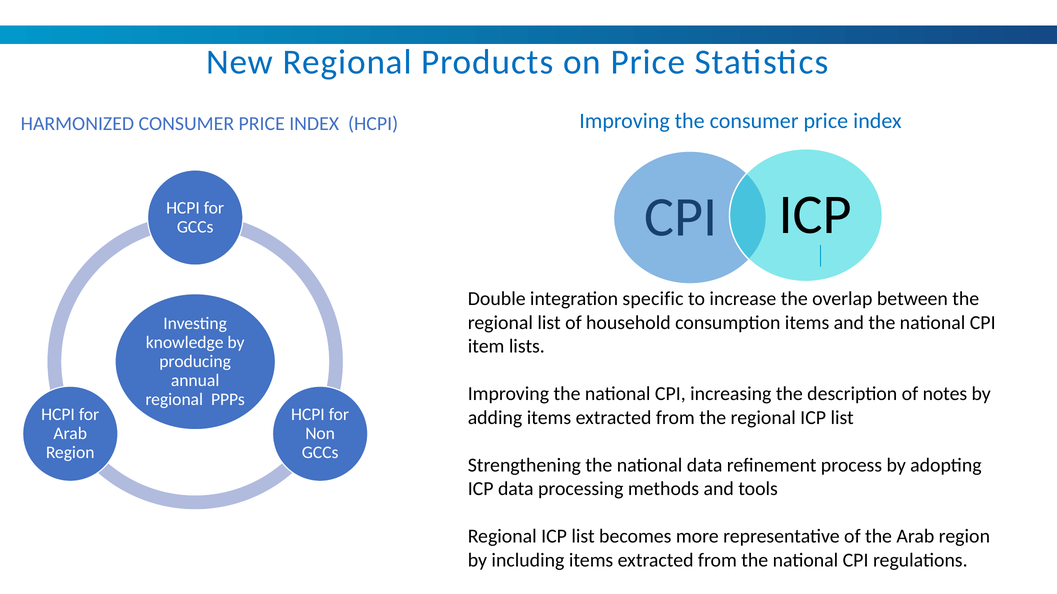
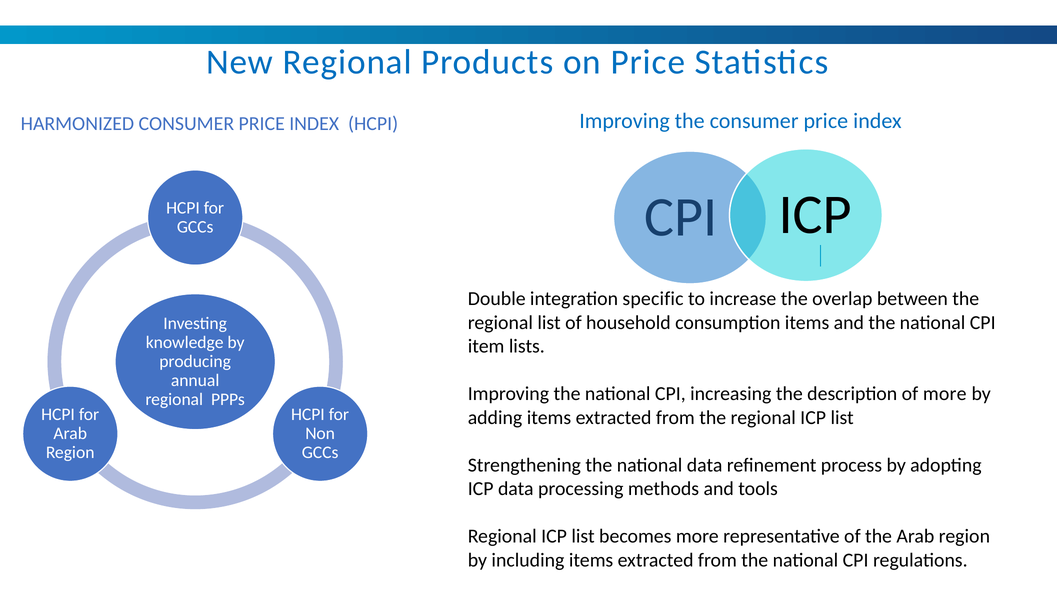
of notes: notes -> more (945, 394)
